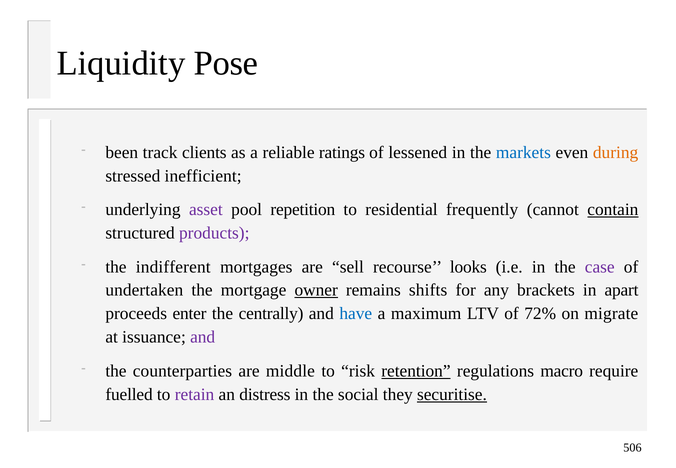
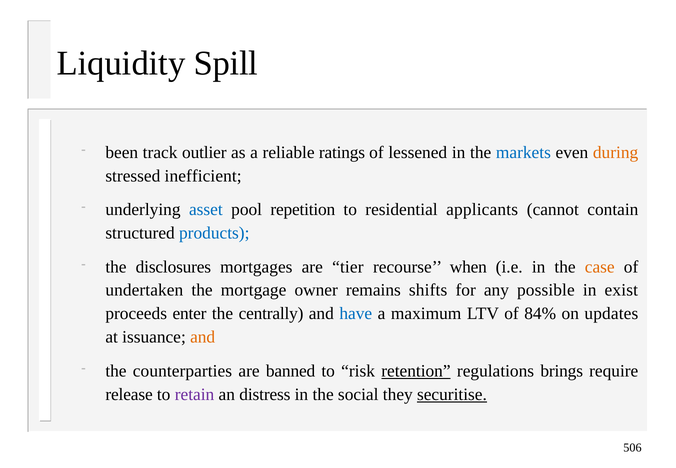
Pose: Pose -> Spill (226, 63)
clients: clients -> outlier (204, 152)
asset colour: purple -> blue (206, 210)
frequently: frequently -> applicants (482, 210)
contain underline: present -> none (613, 210)
products colour: purple -> blue (214, 233)
indifferent: indifferent -> disclosures (173, 267)
sell: sell -> tier (348, 267)
looks: looks -> when (468, 267)
case colour: purple -> orange (600, 267)
owner underline: present -> none (316, 290)
brackets: brackets -> possible (546, 290)
apart: apart -> exist (621, 290)
72%: 72% -> 84% (540, 314)
migrate: migrate -> updates (611, 314)
and colour: purple -> orange (203, 337)
middle: middle -> banned (291, 371)
macro: macro -> brings (562, 371)
fuelled: fuelled -> release (129, 394)
